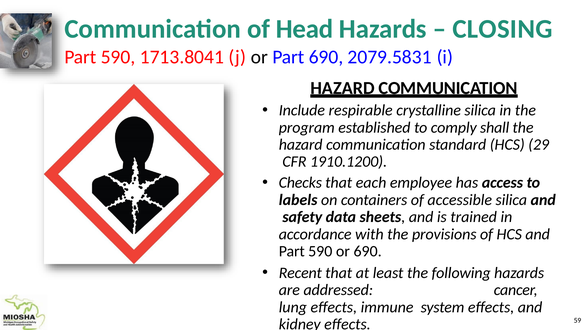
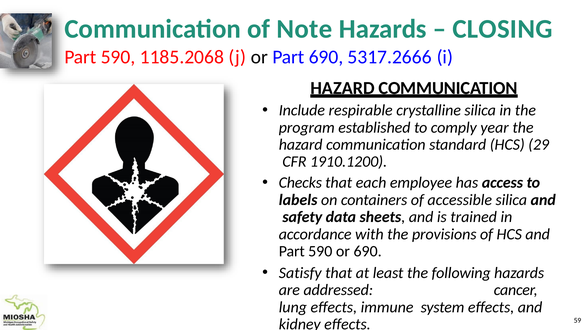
Head: Head -> Note (304, 29)
1713.8041: 1713.8041 -> 1185.2068 (182, 57)
2079.5831: 2079.5831 -> 5317.2666 (390, 57)
shall: shall -> year (495, 128)
Recent: Recent -> Satisfy (300, 273)
